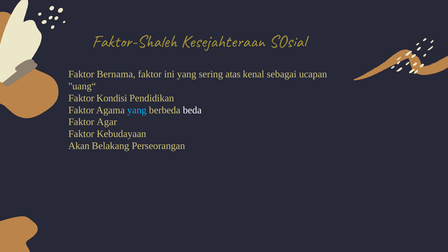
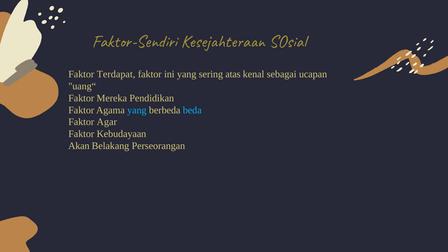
Faktor-Shaleh: Faktor-Shaleh -> Faktor-Sendiri (135, 41)
Bernama: Bernama -> Terdapat (116, 74)
Kondisi: Kondisi -> Mereka (112, 98)
beda colour: white -> light blue (192, 110)
